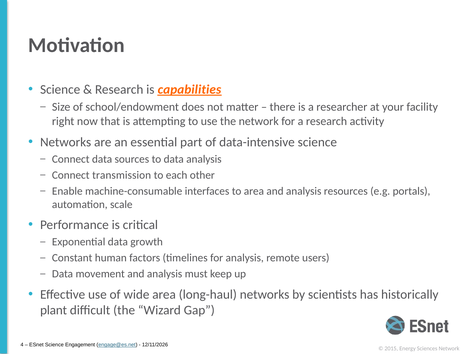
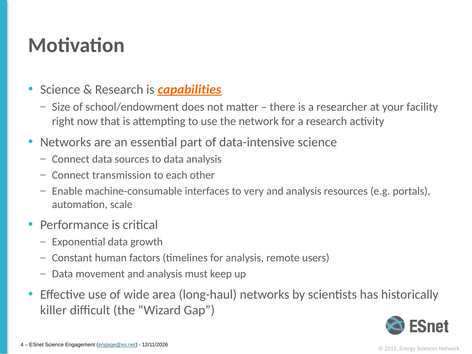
to area: area -> very (254, 191)
plant: plant -> killer (53, 310)
